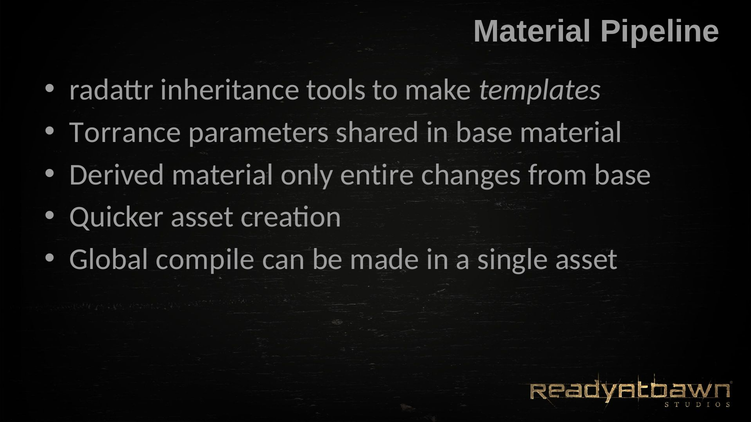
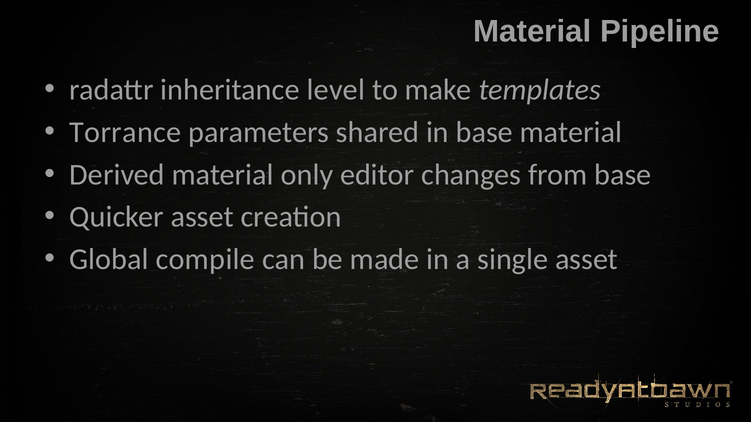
tools: tools -> level (336, 90)
entire: entire -> editor (377, 175)
